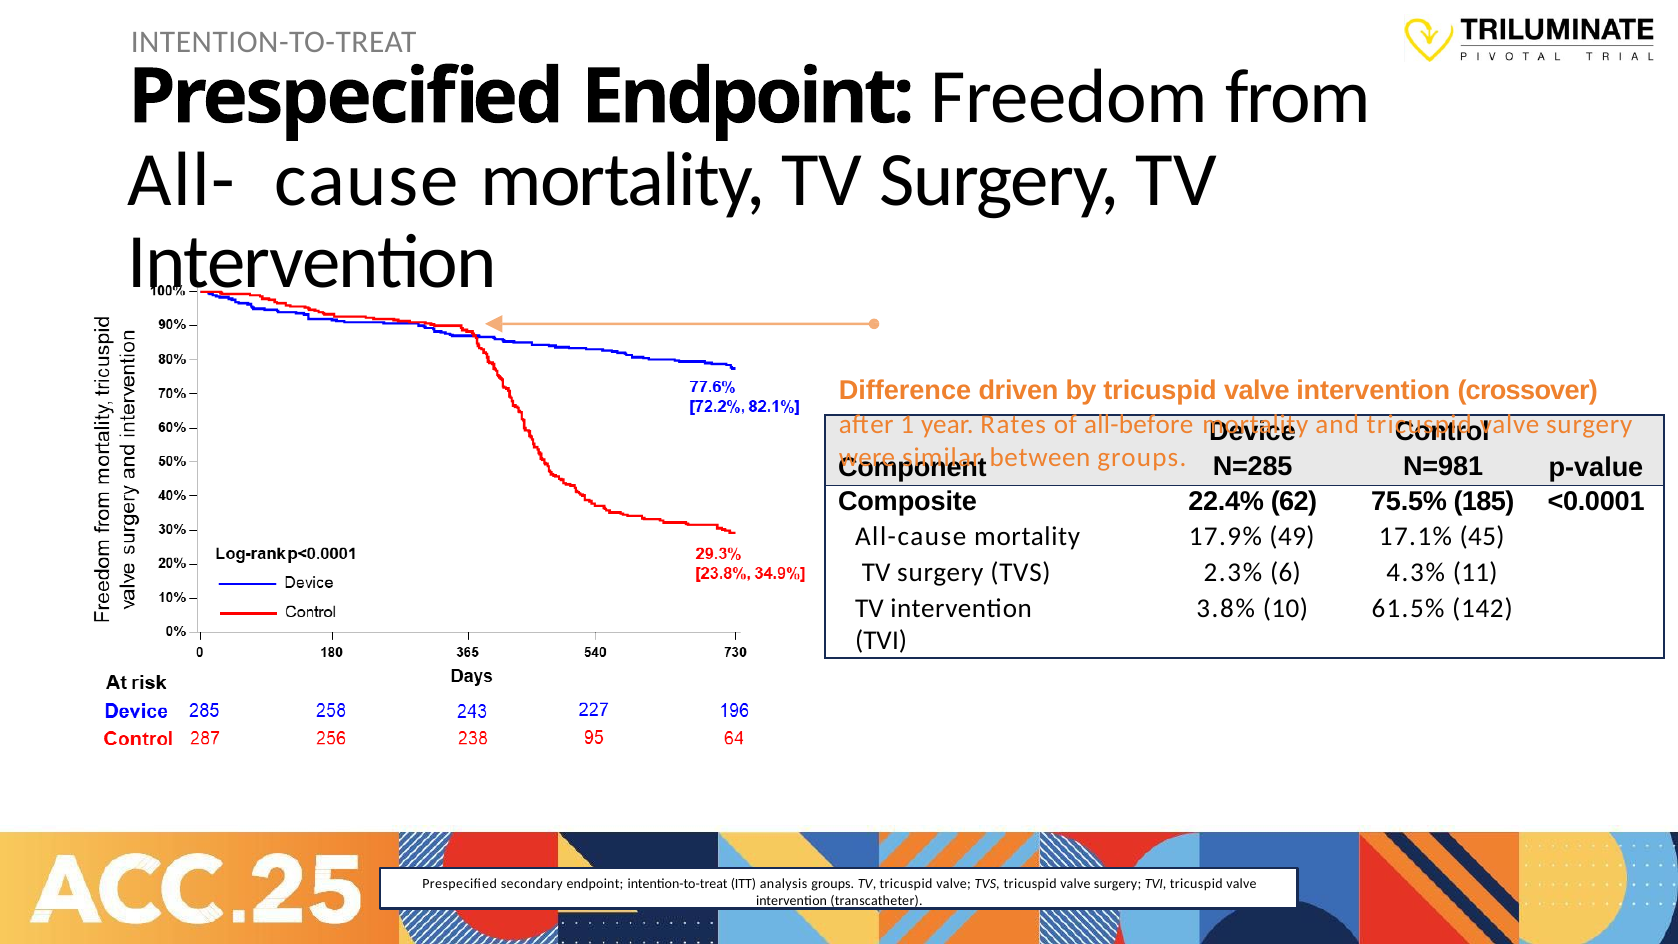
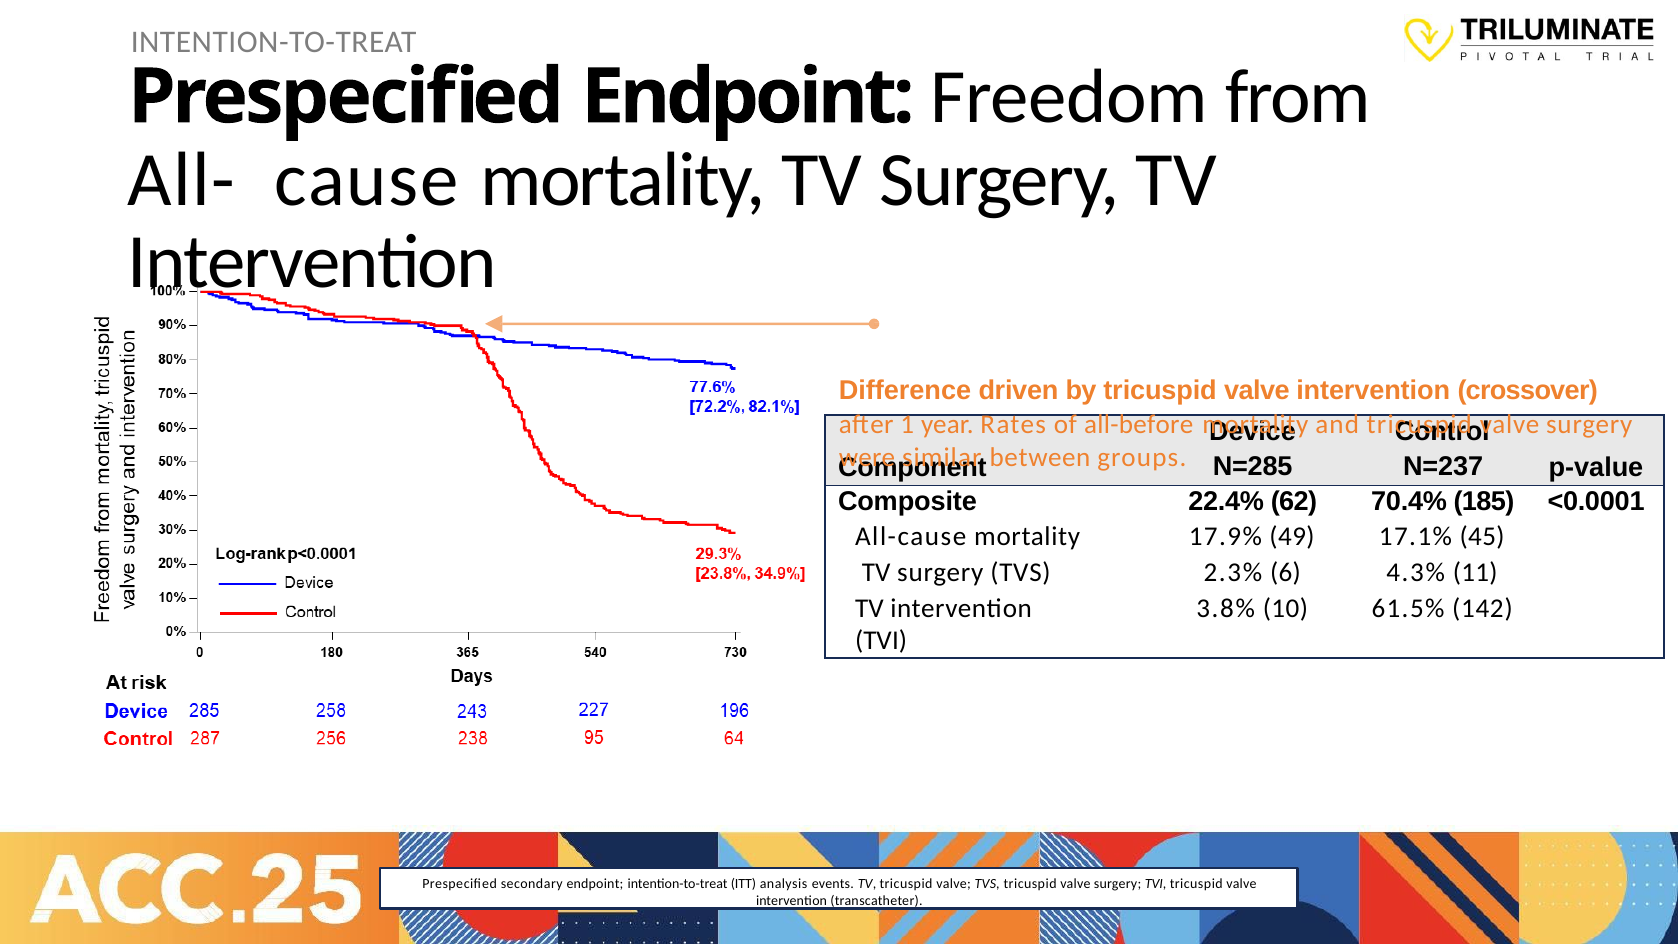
N=981: N=981 -> N=237 (1443, 467)
75.5%: 75.5% -> 70.4% (1409, 502)
analysis groups: groups -> events (833, 884)
